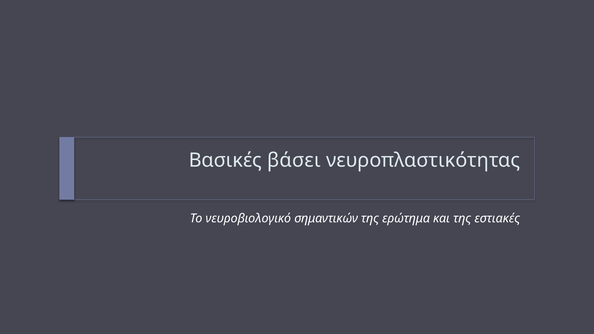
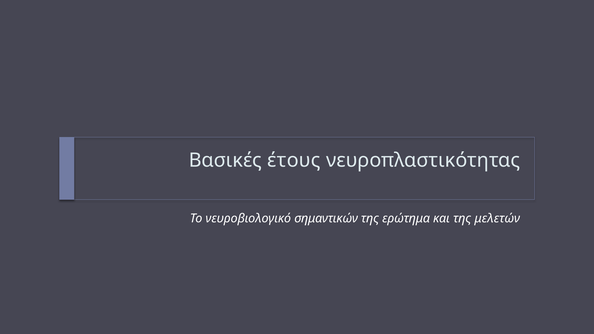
βάσει: βάσει -> έτους (294, 160)
εστιακές: εστιακές -> μελετών (497, 218)
